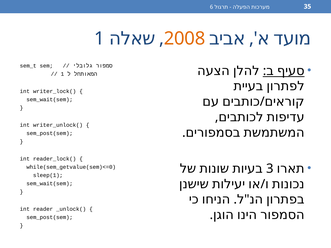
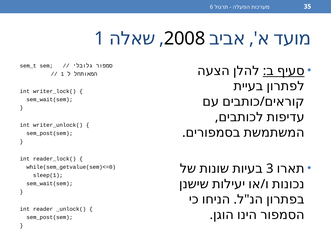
2008 colour: orange -> black (185, 39)
